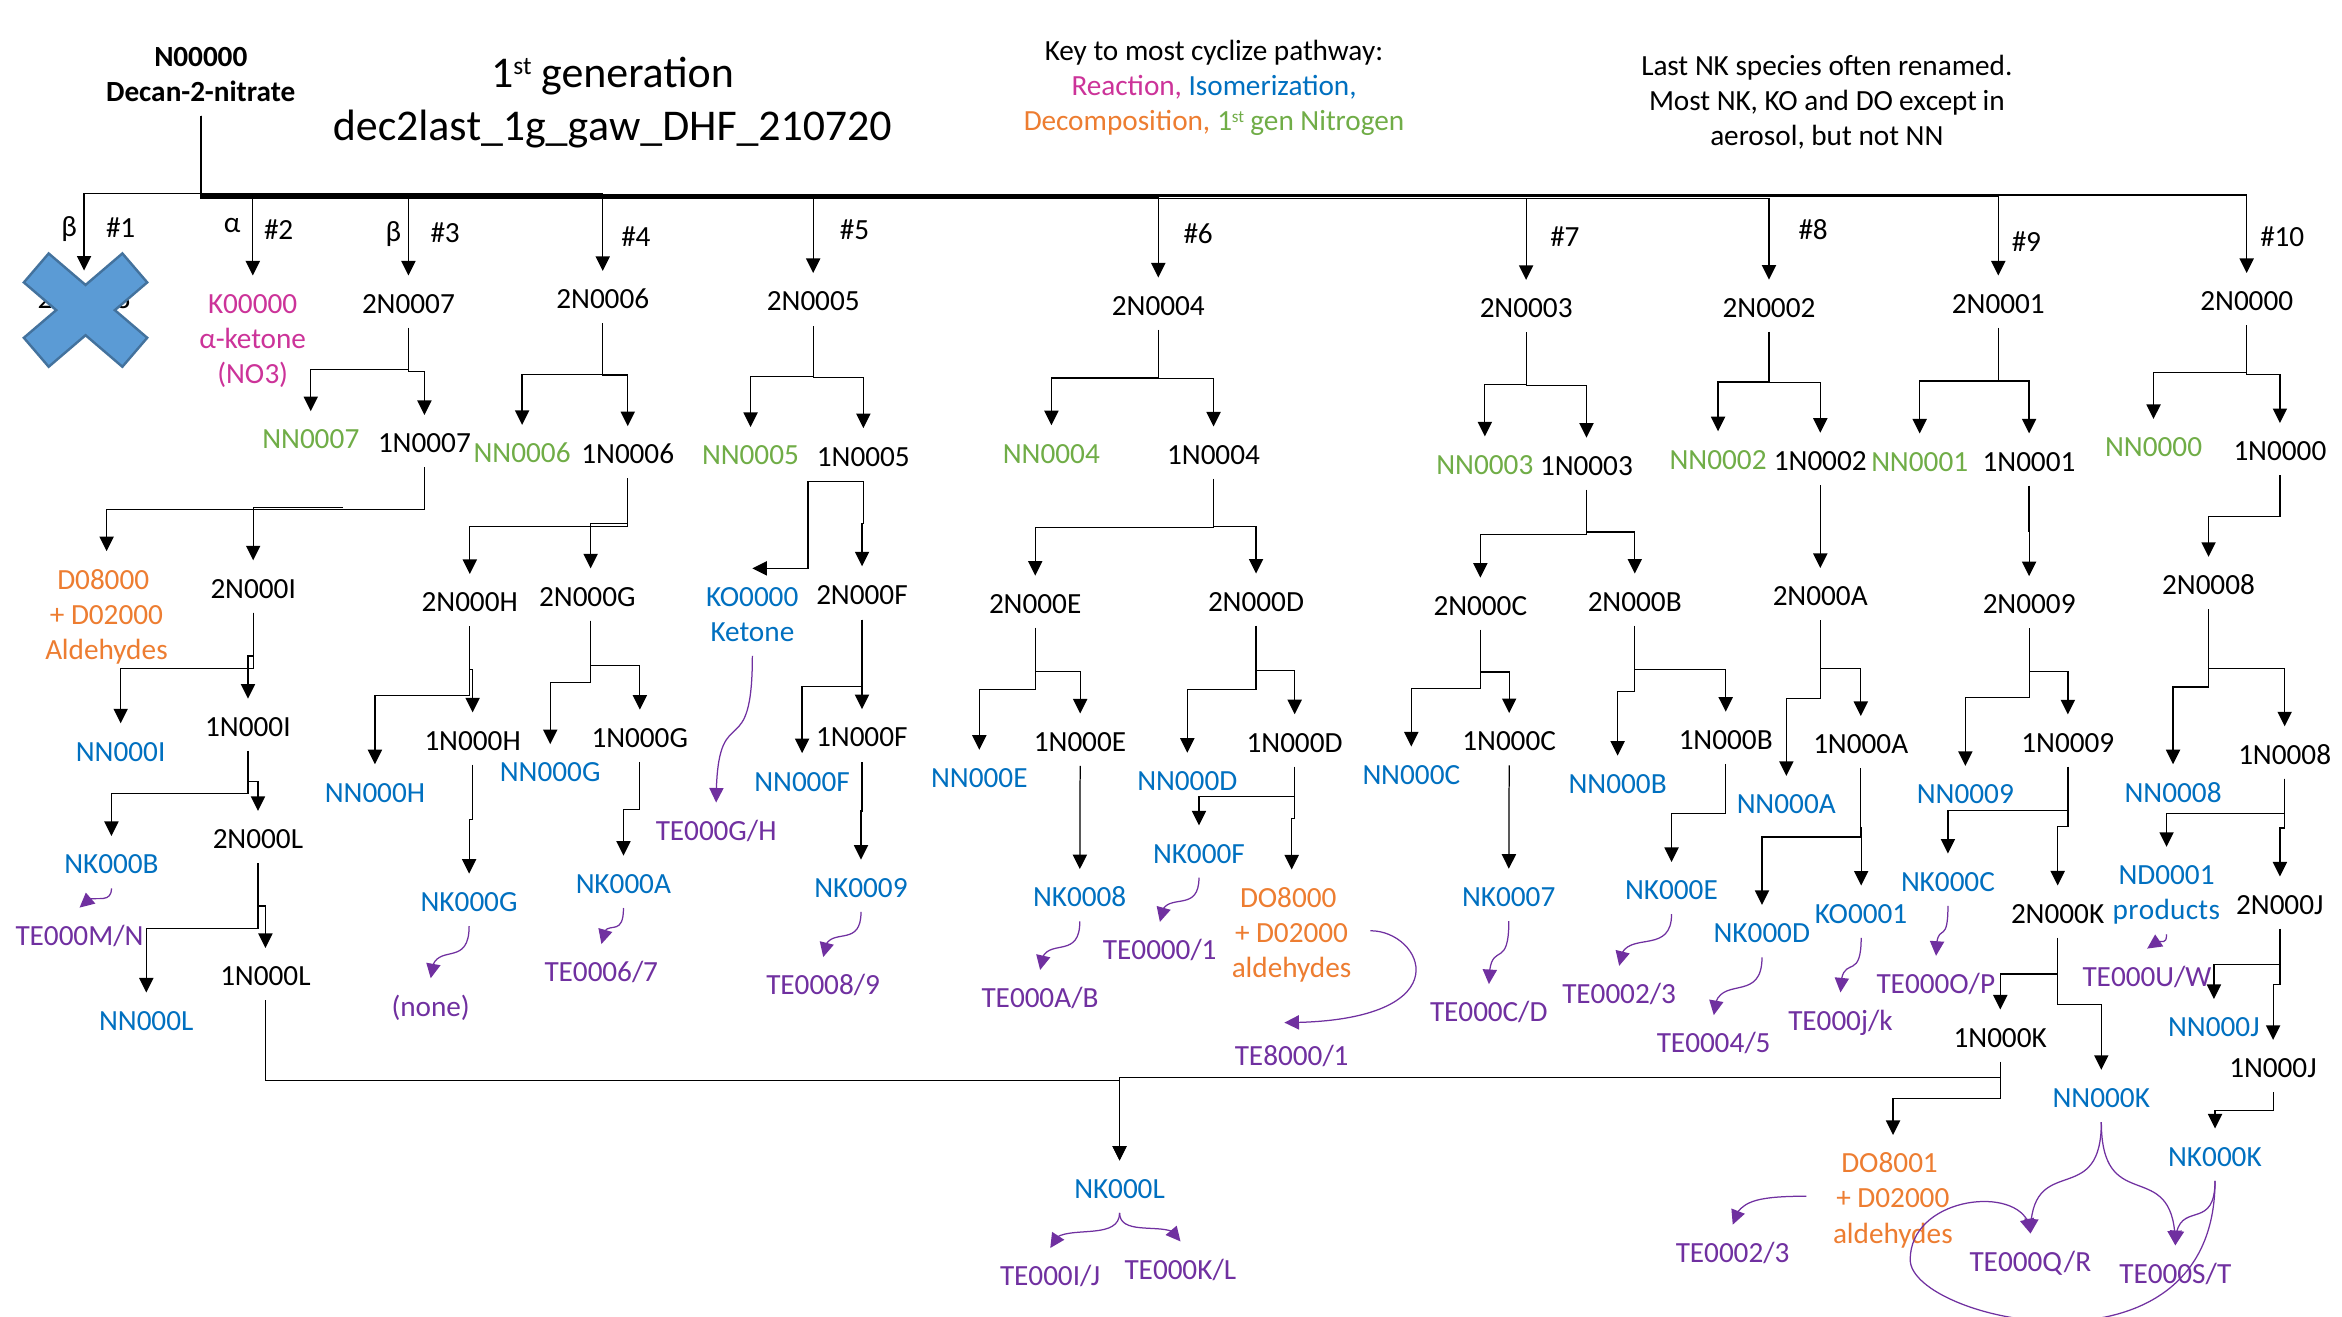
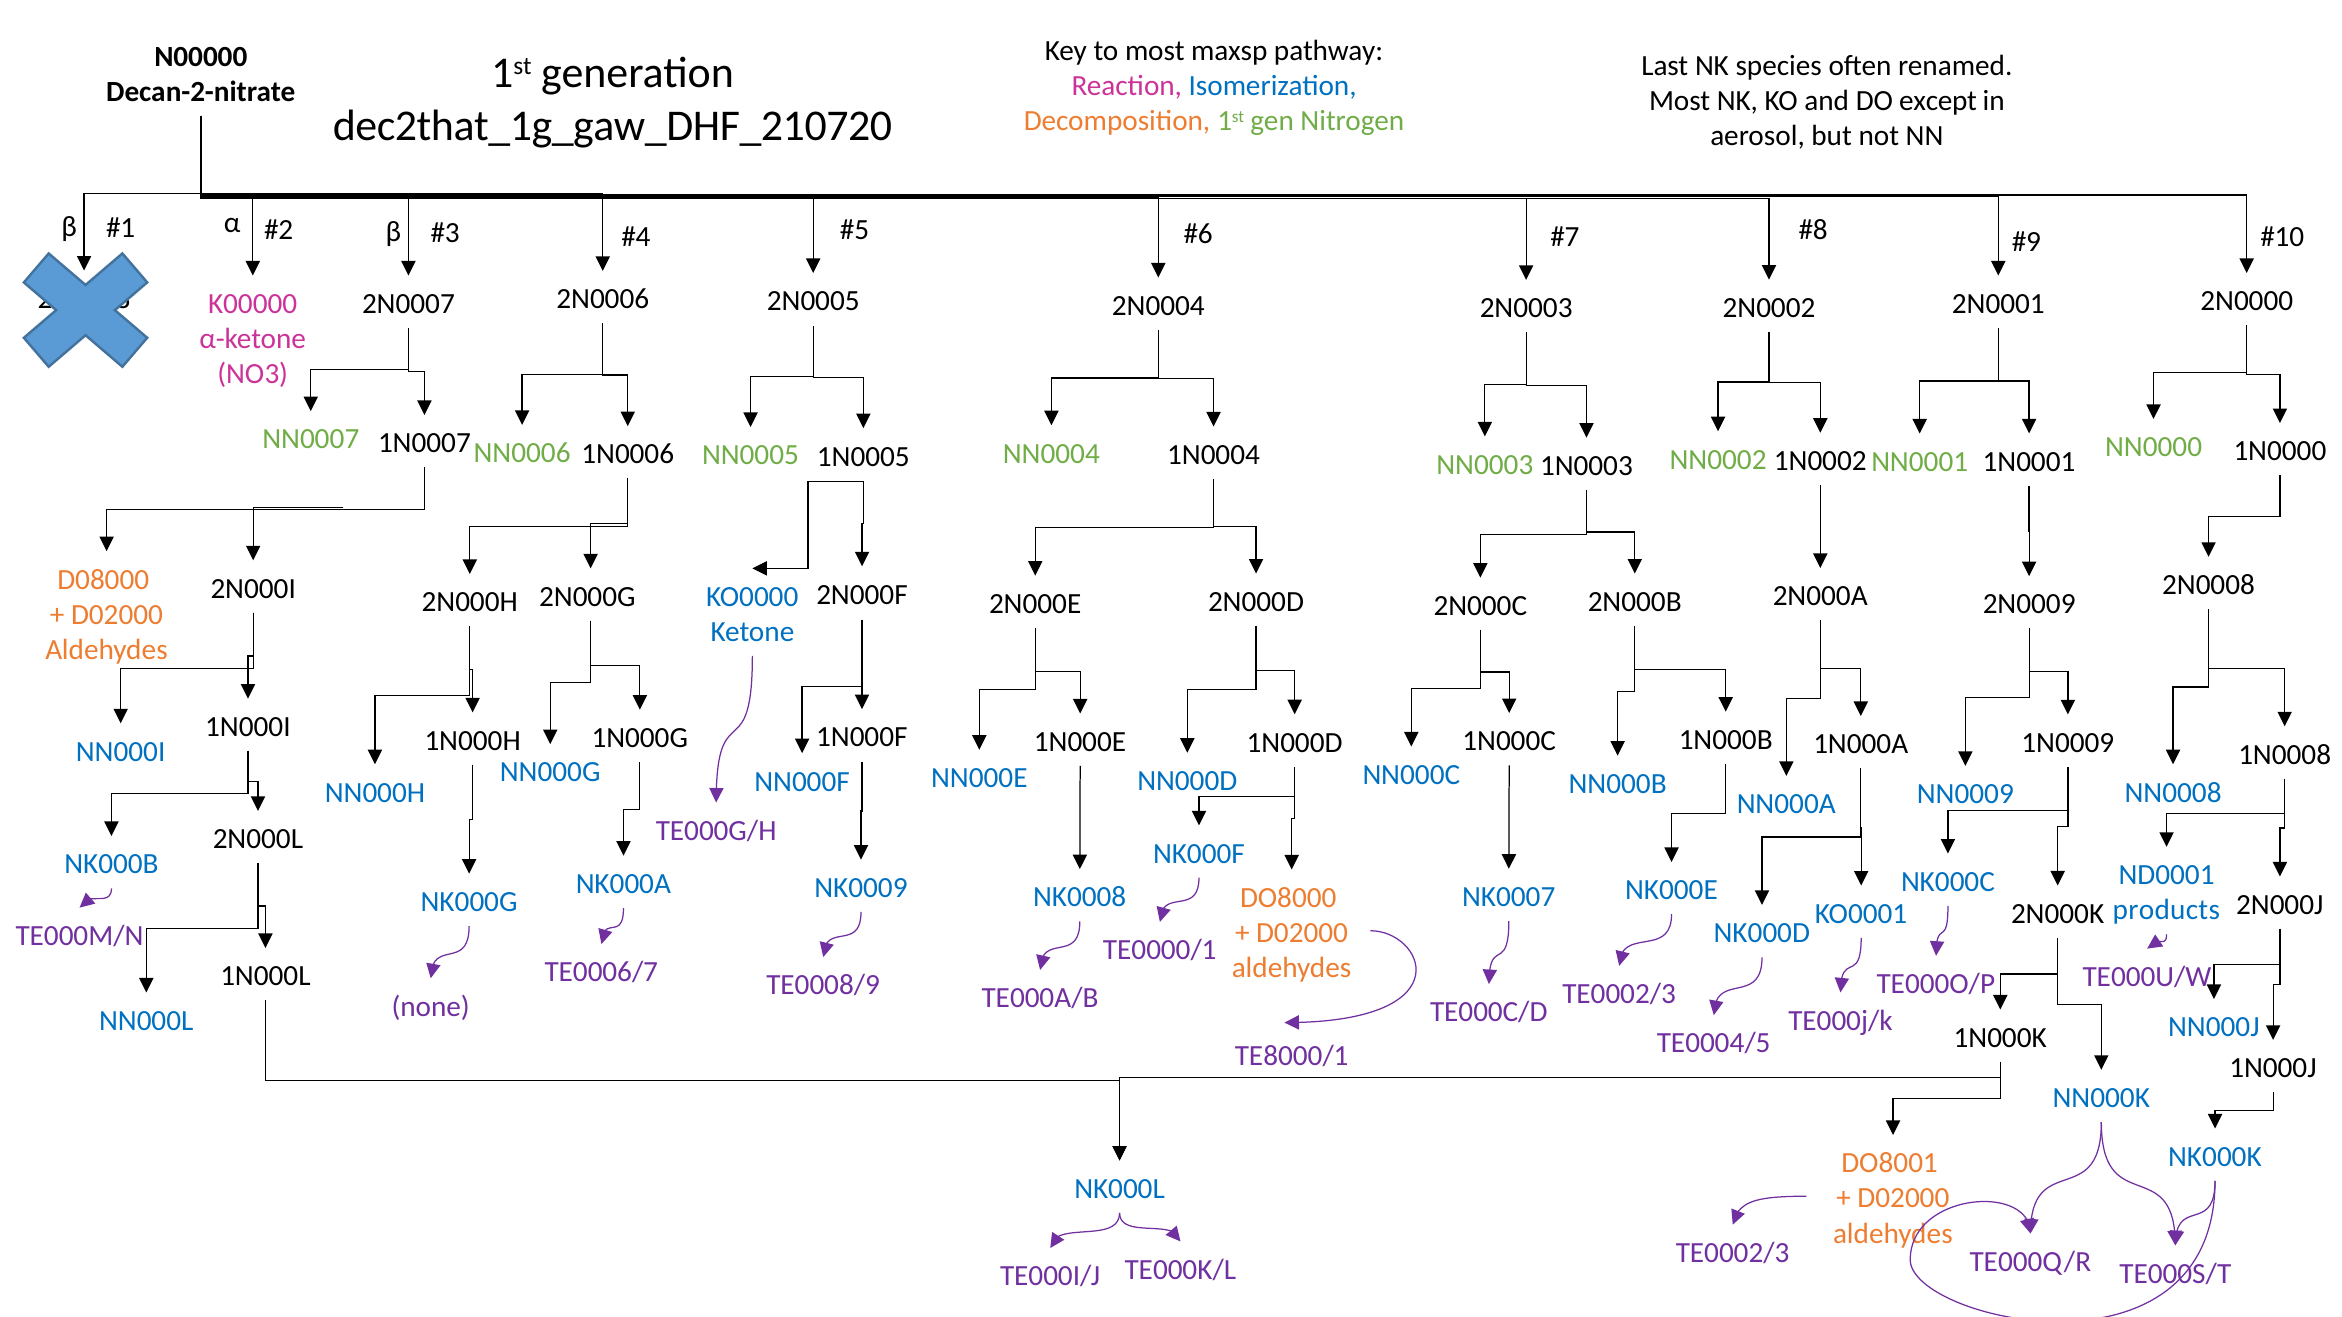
cyclize: cyclize -> maxsp (1229, 51)
dec2last_1g_gaw_DHF_210720: dec2last_1g_gaw_DHF_210720 -> dec2that_1g_gaw_DHF_210720 (612, 126)
